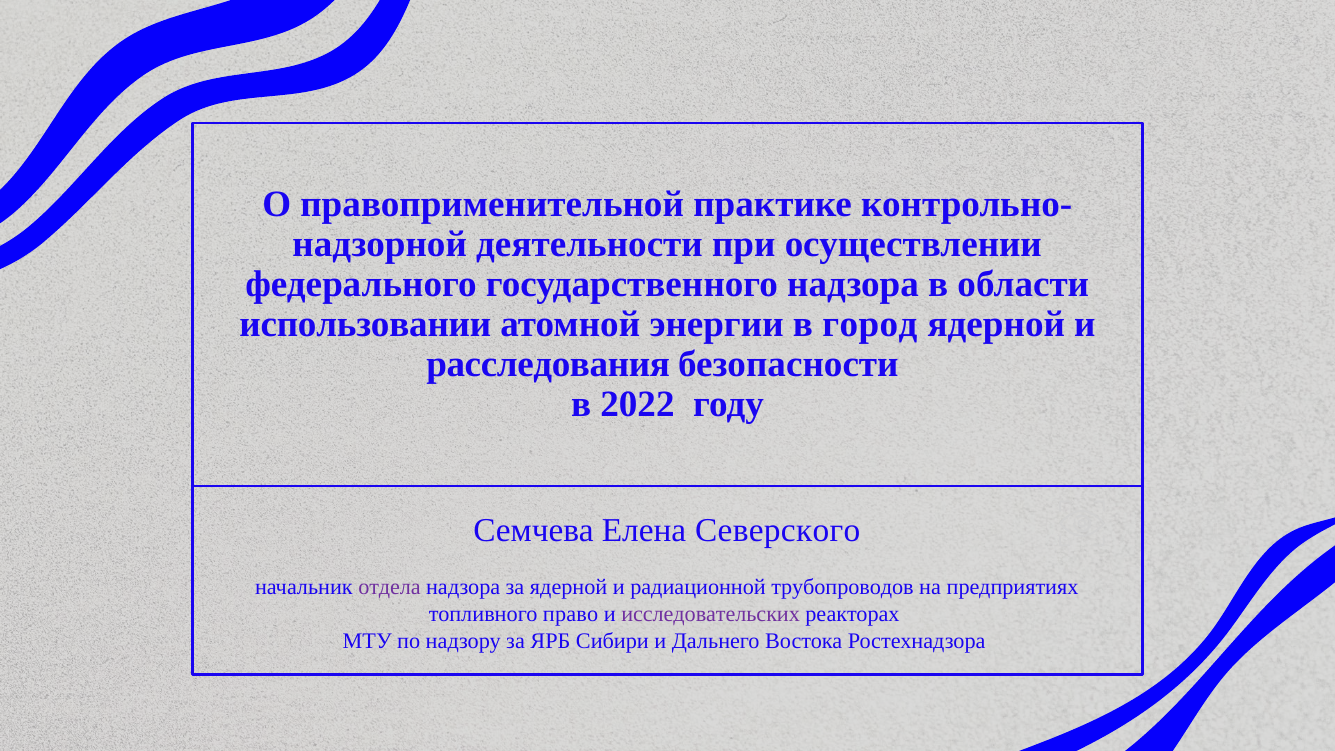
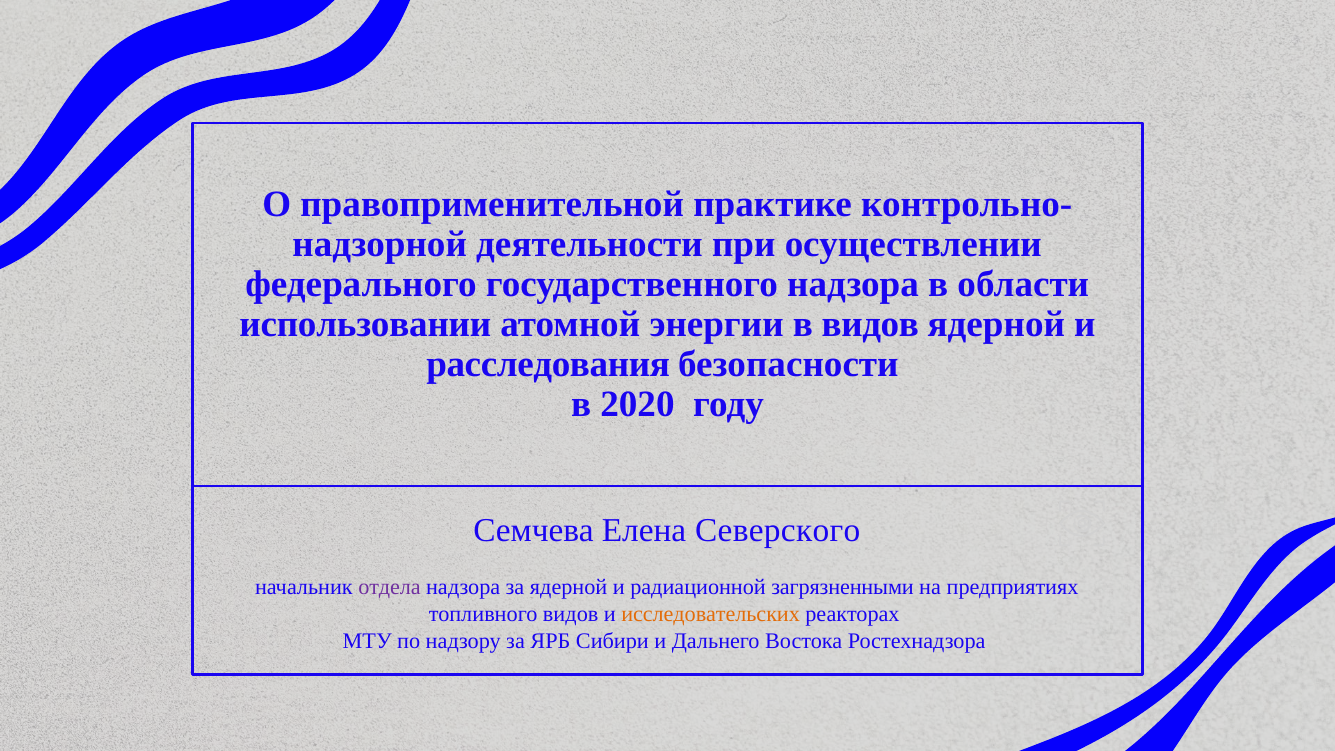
в город: город -> видов (870, 324)
2022: 2022 -> 2020 (637, 404)
трубопроводов: трубопроводов -> загрязненными (843, 587)
топливного право: право -> видов (571, 614)
исследовательских colour: purple -> orange (711, 614)
